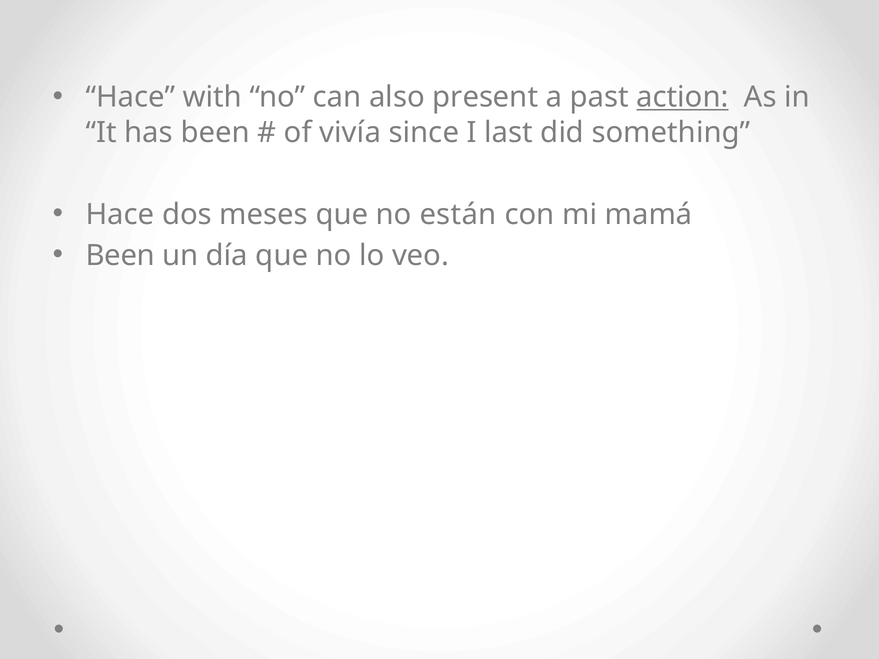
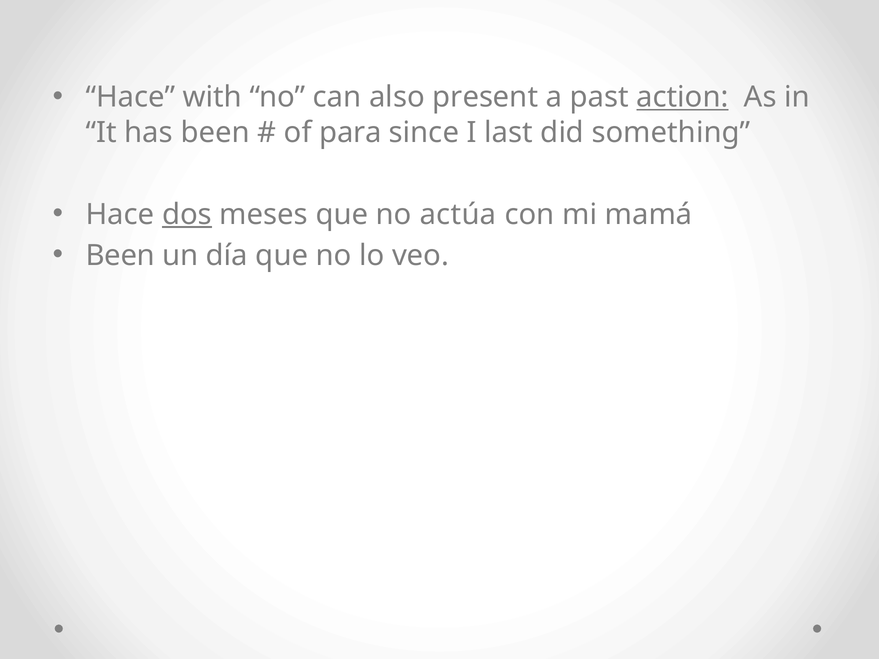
vivía: vivía -> para (350, 132)
dos underline: none -> present (187, 214)
están: están -> actúa (458, 214)
